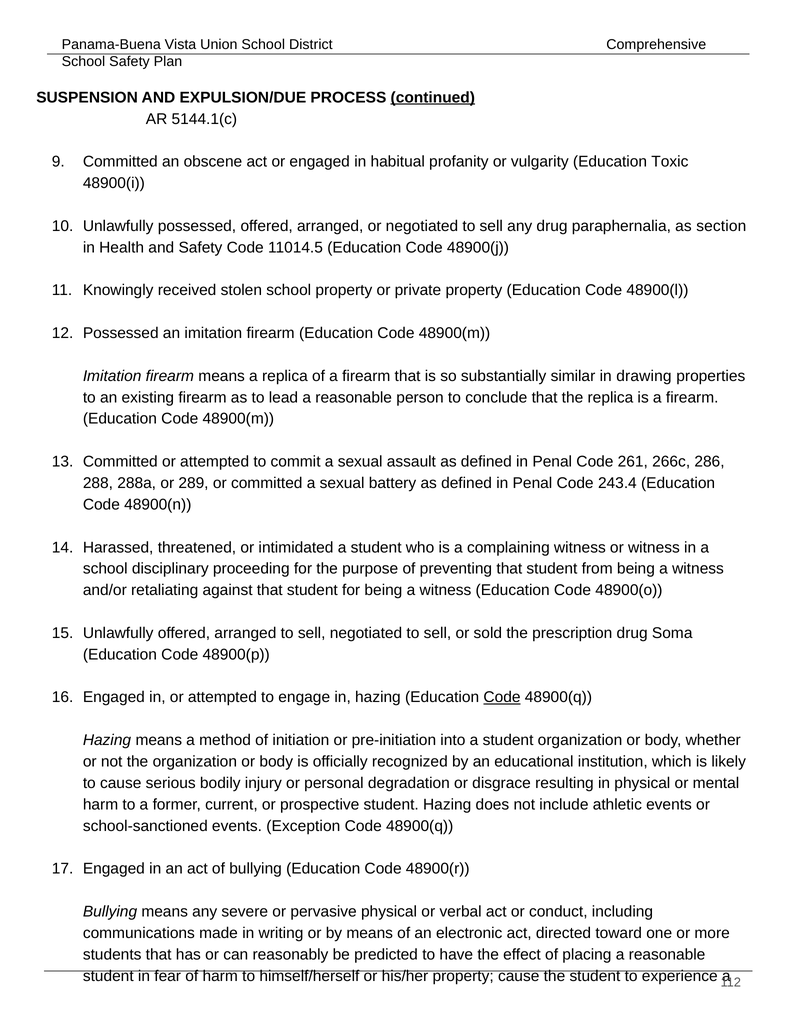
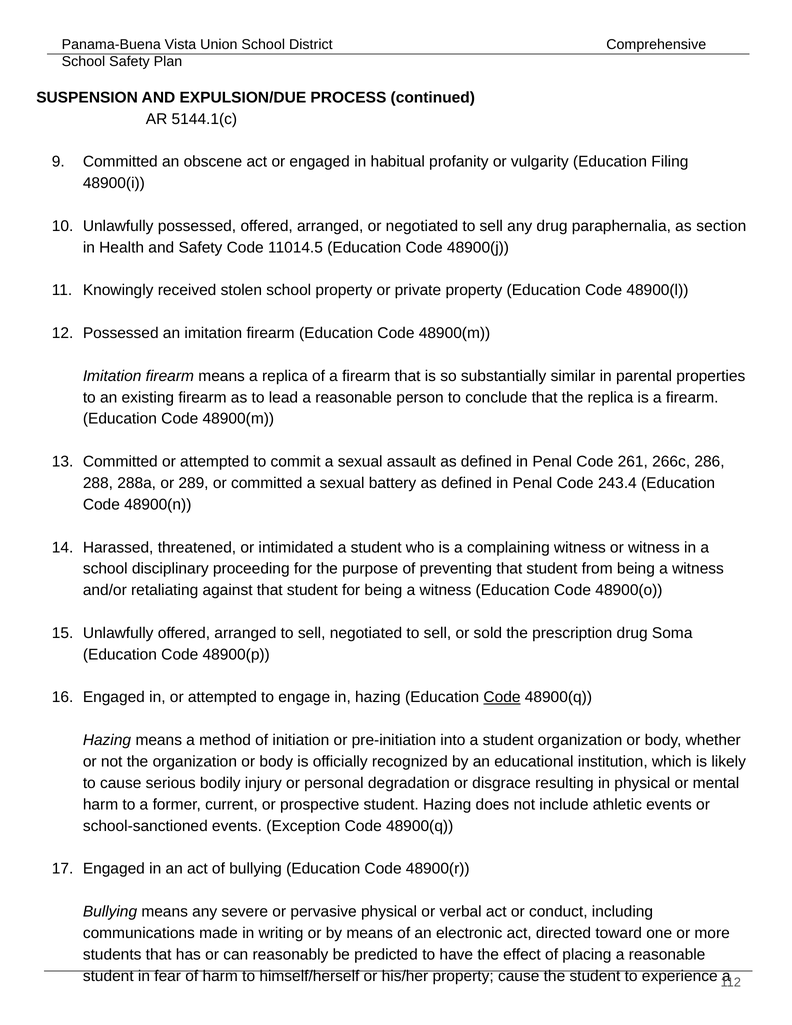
continued underline: present -> none (433, 97)
Toxic: Toxic -> Filing (670, 162)
drawing: drawing -> parental (644, 376)
